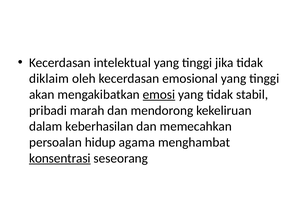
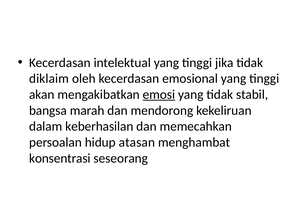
pribadi: pribadi -> bangsa (48, 110)
agama: agama -> atasan (137, 142)
konsentrasi underline: present -> none (60, 158)
